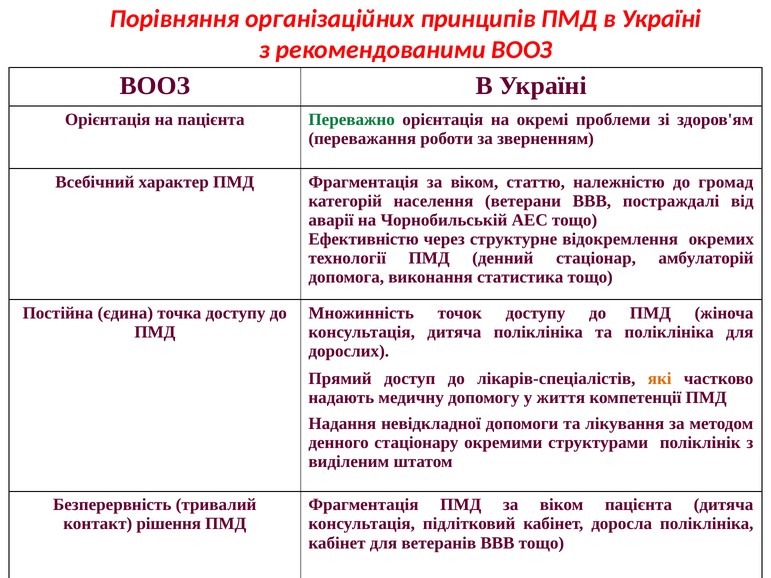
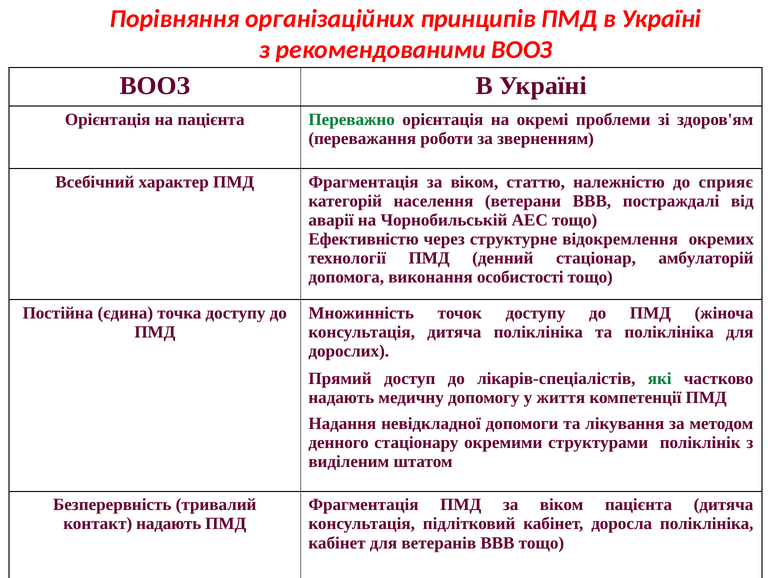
громад: громад -> сприяє (726, 182)
статистика: статистика -> особистості (520, 277)
які colour: orange -> green (660, 379)
контакт рішення: рішення -> надають (169, 524)
